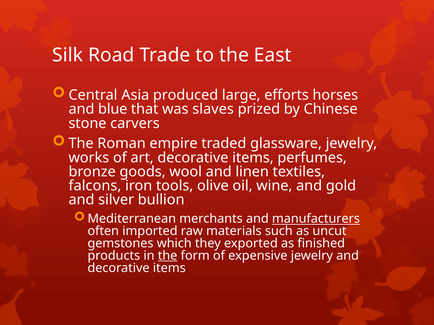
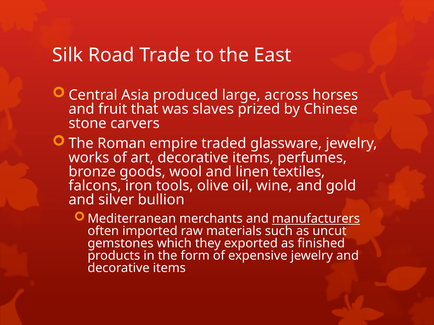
efforts: efforts -> across (286, 95)
blue: blue -> fruit (113, 109)
the underline: present -> none (168, 256)
